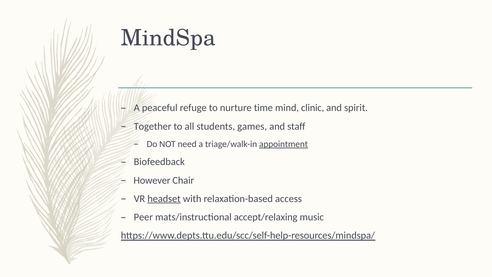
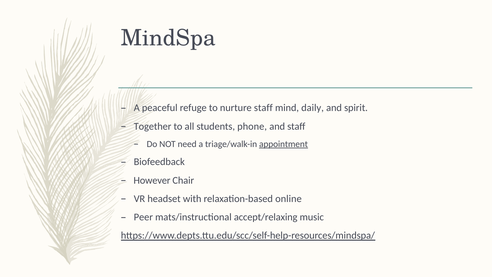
nurture time: time -> staff (263, 108)
clinic: clinic -> daily (313, 108)
games: games -> phone (252, 126)
headset underline: present -> none (164, 199)
access: access -> online (288, 199)
